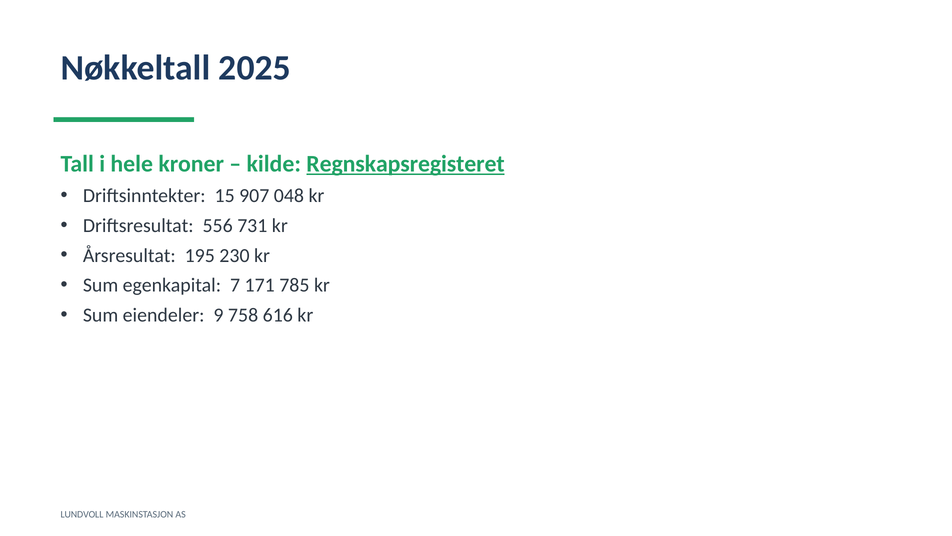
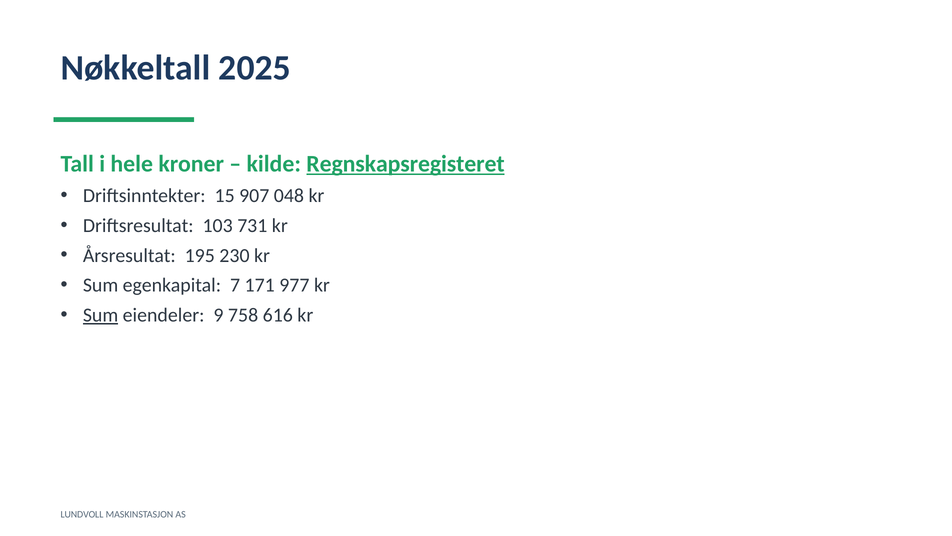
556: 556 -> 103 (218, 226)
785: 785 -> 977 (294, 285)
Sum underline: none -> present (101, 315)
